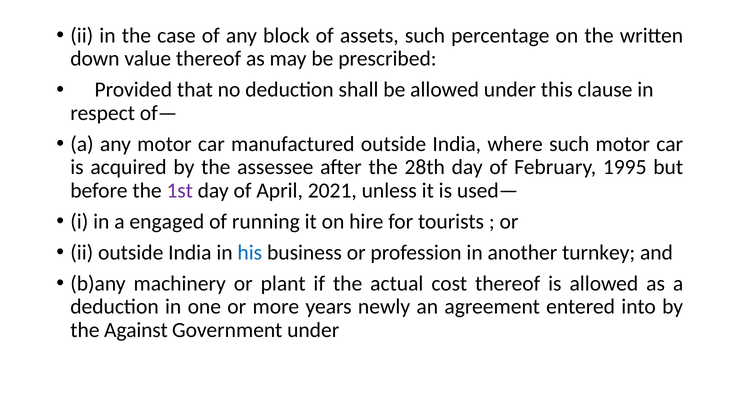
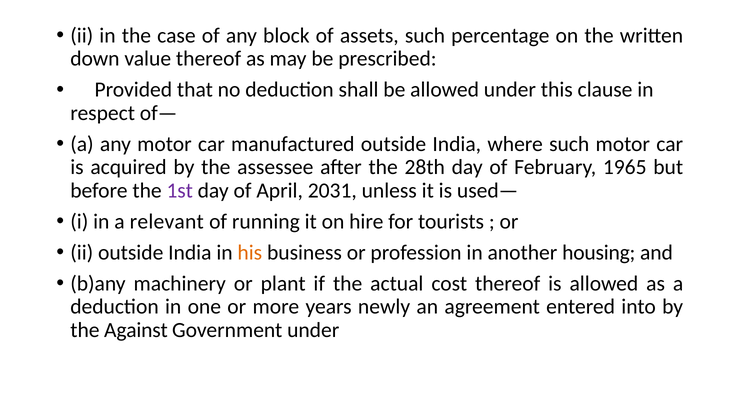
1995: 1995 -> 1965 (625, 167)
2021: 2021 -> 2031 (332, 191)
engaged: engaged -> relevant (167, 222)
his colour: blue -> orange (250, 253)
turnkey: turnkey -> housing (599, 253)
